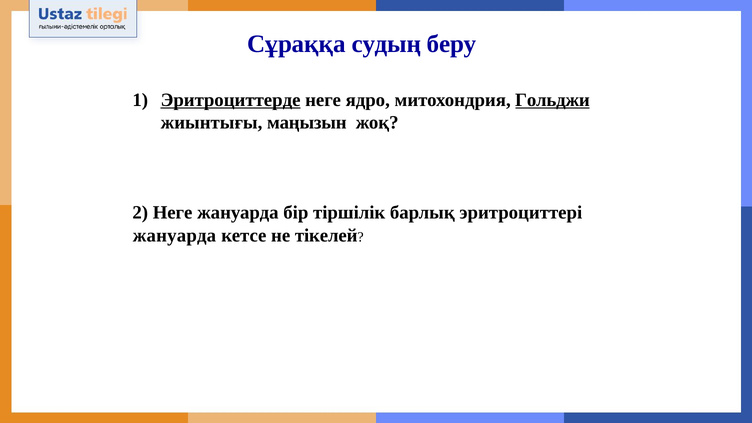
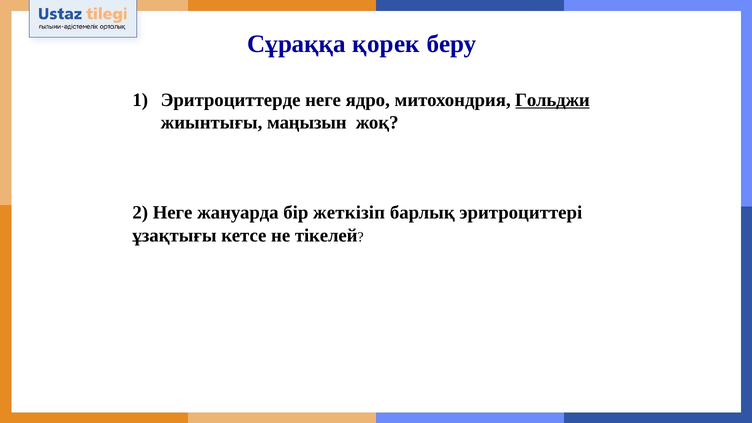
судың: судың -> қорек (386, 44)
Эритроциттерде underline: present -> none (231, 100)
тіршілік: тіршілік -> жеткізіп (349, 213)
жануарда: жануарда -> ұзақтығы (175, 235)
